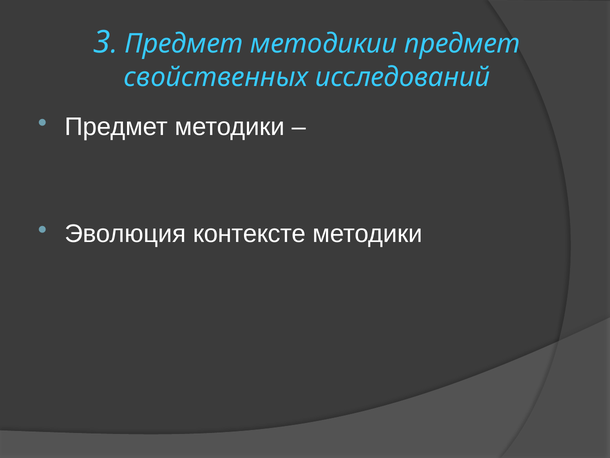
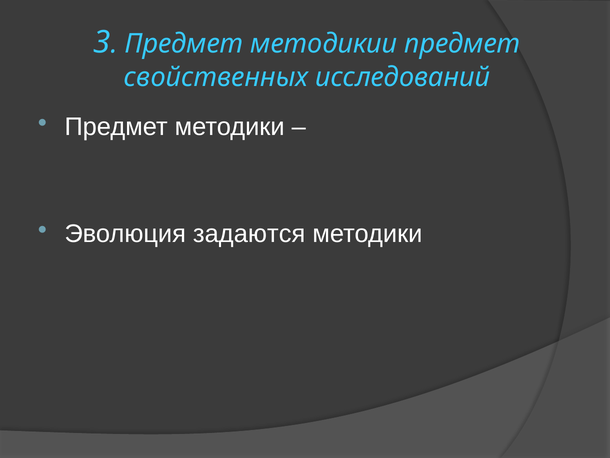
контексте: контексте -> задаются (249, 234)
